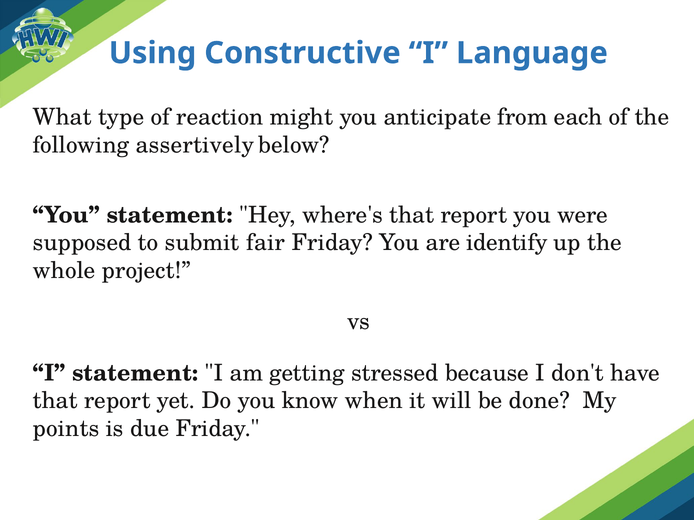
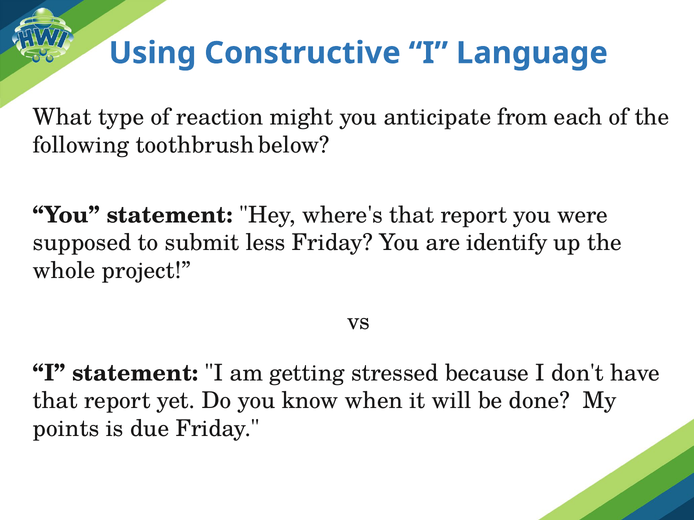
assertively: assertively -> toothbrush (195, 145)
fair: fair -> less (266, 243)
